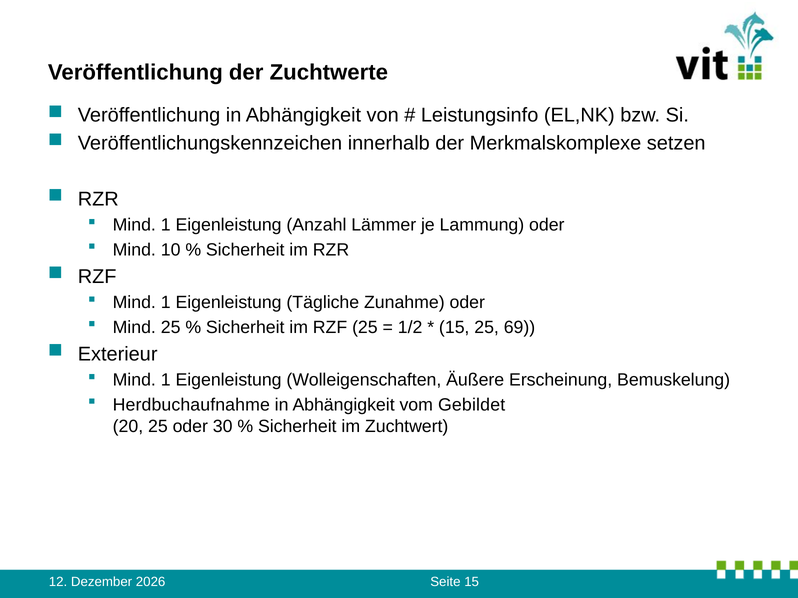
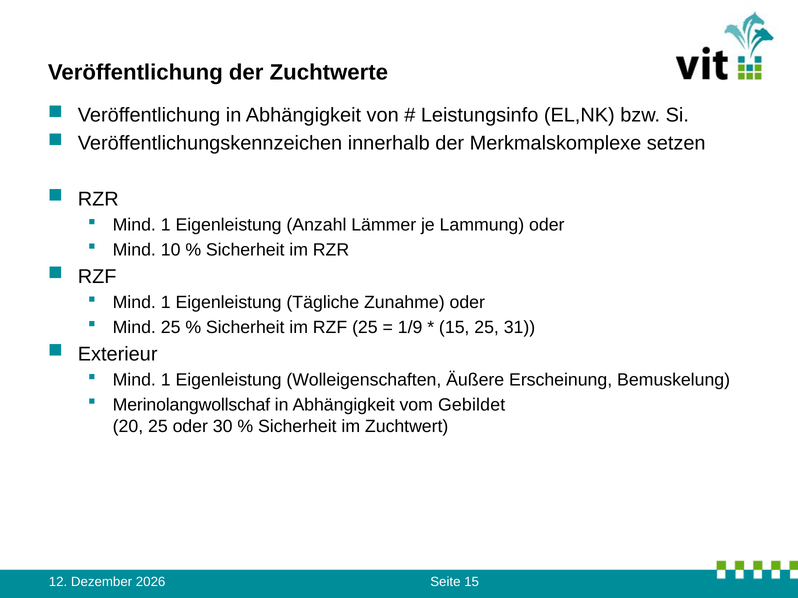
1/2: 1/2 -> 1/9 (410, 328)
69: 69 -> 31 (519, 328)
Herdbuchaufnahme: Herdbuchaufnahme -> Merinolangwollschaf (191, 405)
